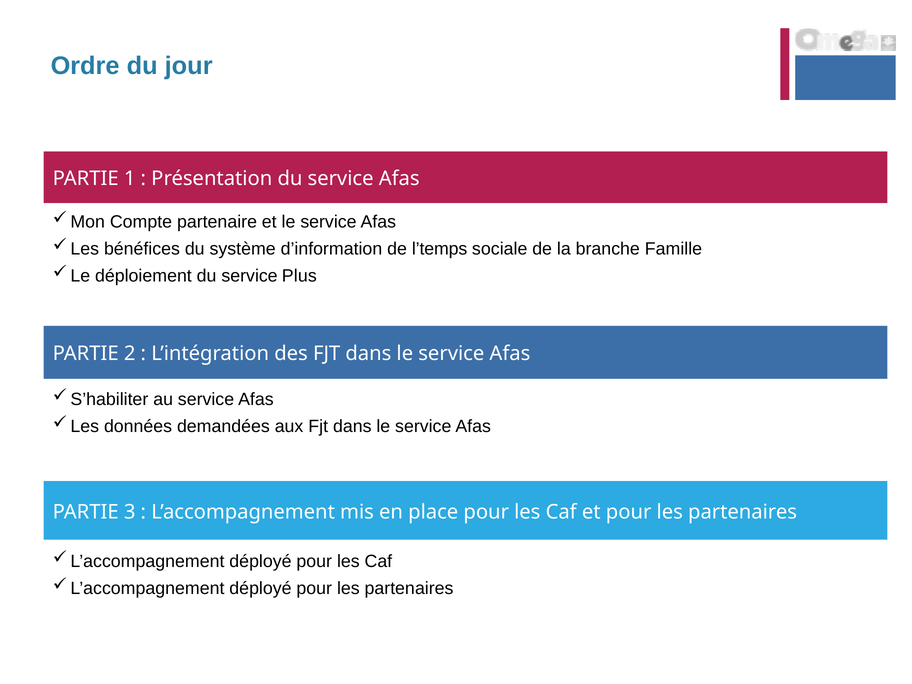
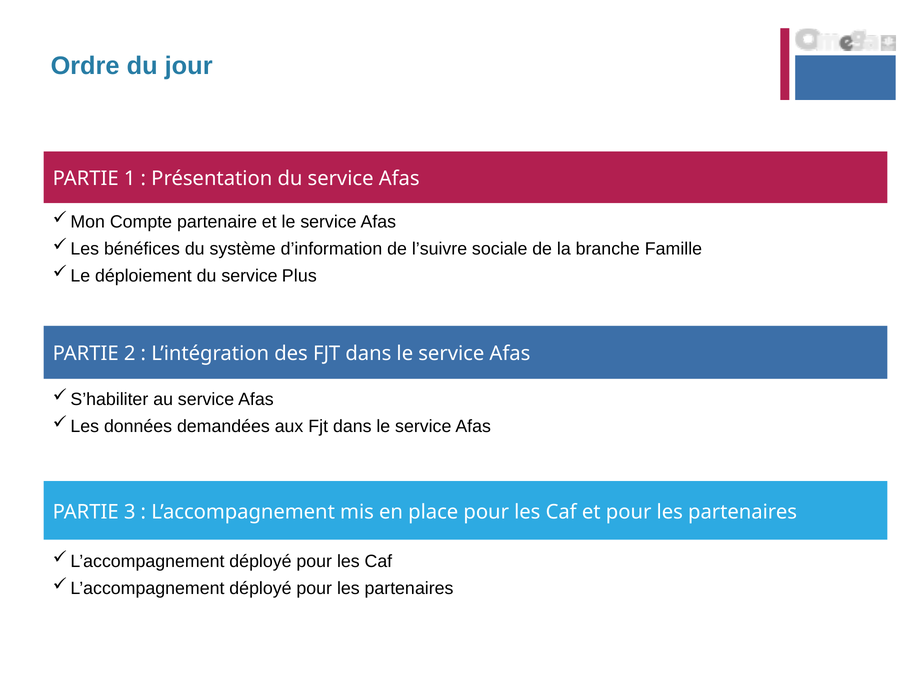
l’temps: l’temps -> l’suivre (440, 249)
